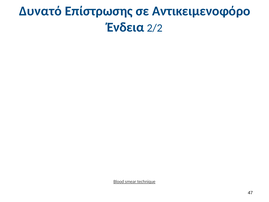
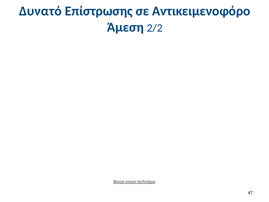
Ένδεια: Ένδεια -> Άμεση (125, 27)
